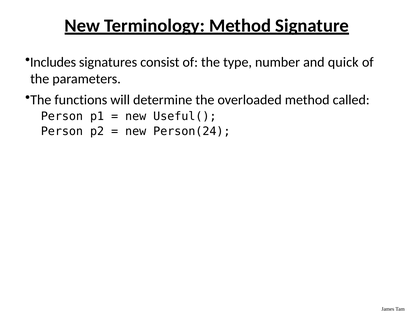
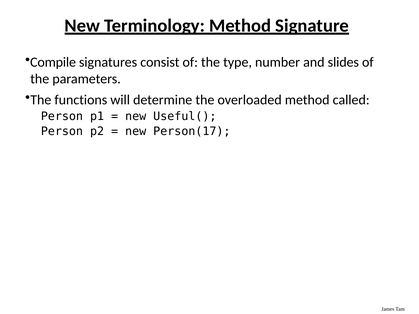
Includes: Includes -> Compile (53, 62)
quick: quick -> slides (343, 62)
Person(24: Person(24 -> Person(17 (192, 131)
